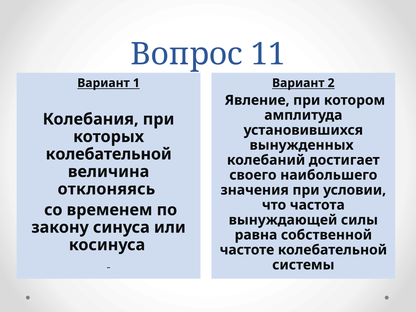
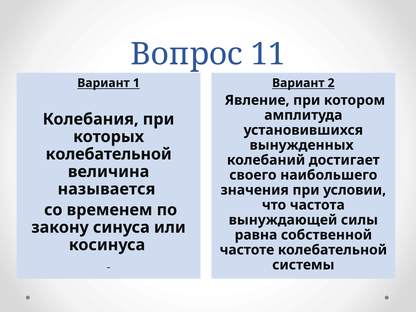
отклоняясь: отклоняясь -> называется (106, 189)
